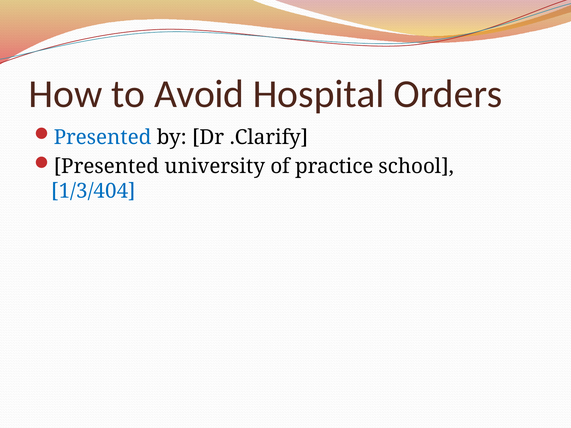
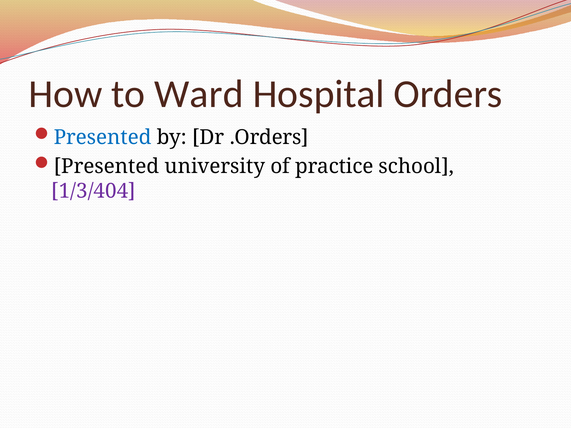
Avoid: Avoid -> Ward (199, 94)
.Clarify: .Clarify -> .Orders (269, 137)
1/3/404 colour: blue -> purple (93, 191)
